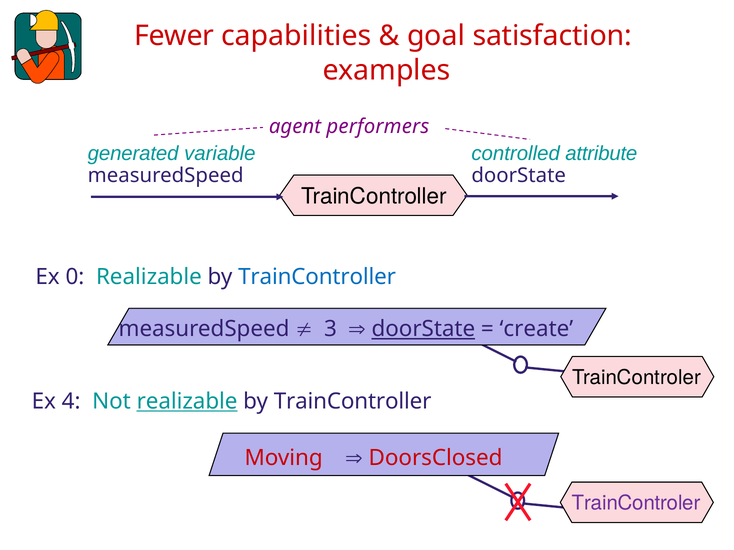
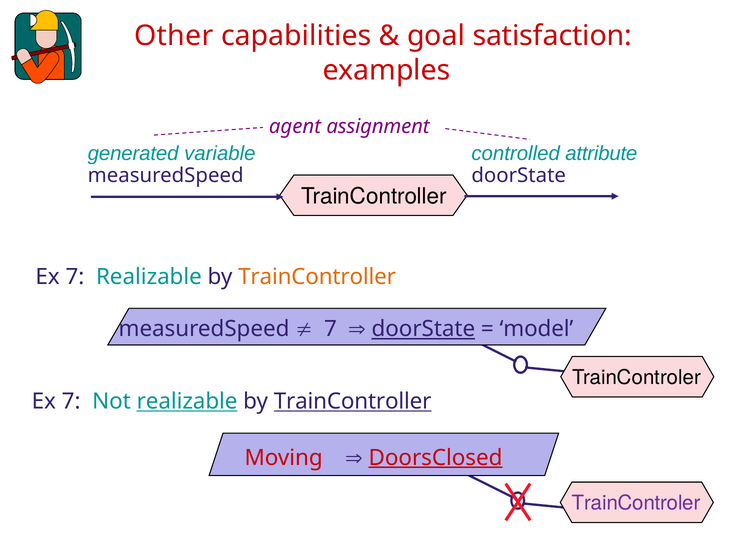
Fewer: Fewer -> Other (174, 36)
performers: performers -> assignment (378, 127)
0: 0 -> 7 (75, 277)
TrainController colour: blue -> orange (317, 277)
¹ 3: 3 -> 7 (331, 329)
create: create -> model (536, 329)
4: 4 -> 7 (71, 402)
TrainController underline: none -> present (353, 402)
DoorsClosed underline: none -> present (436, 458)
